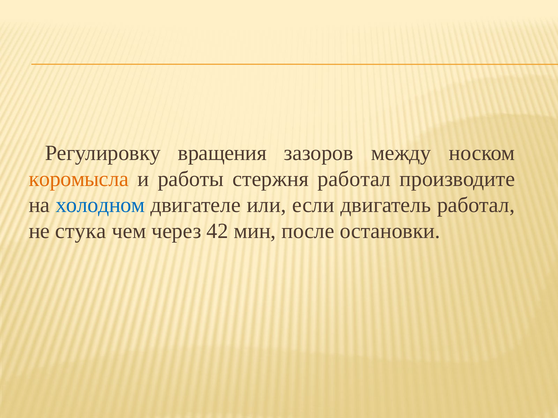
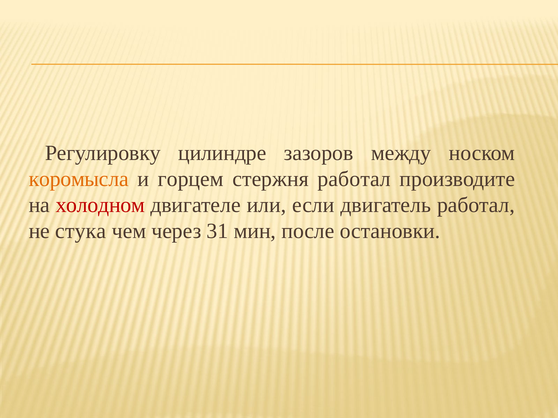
вращения: вращения -> цилиндре (222, 153)
работы: работы -> горцем (191, 179)
холодном colour: blue -> red (100, 205)
42: 42 -> 31 (217, 231)
